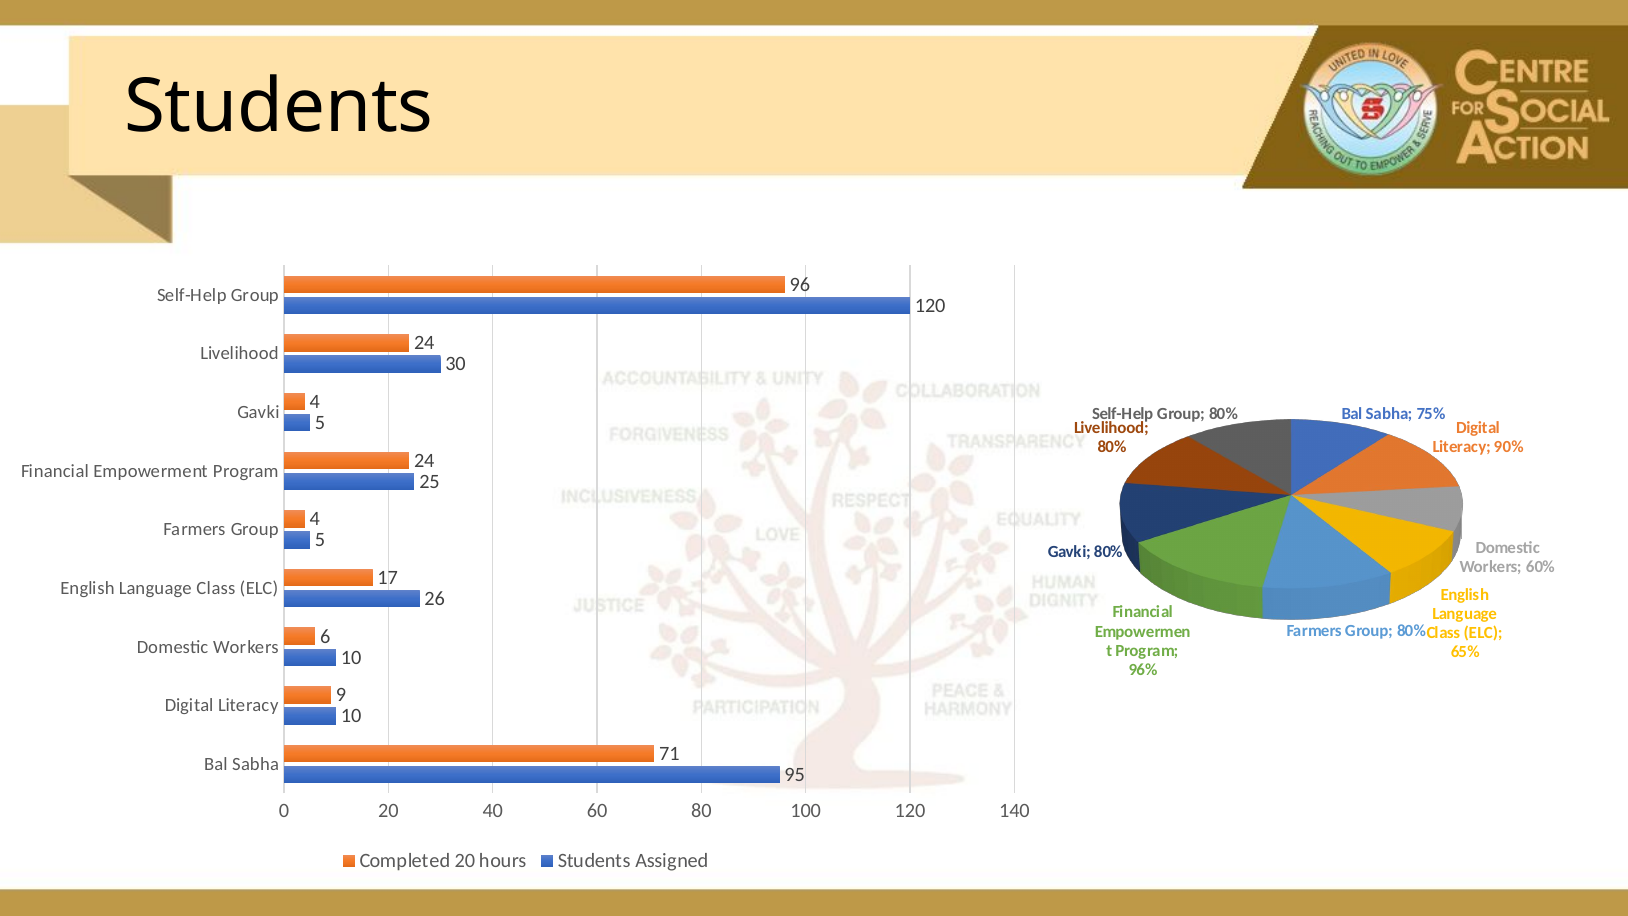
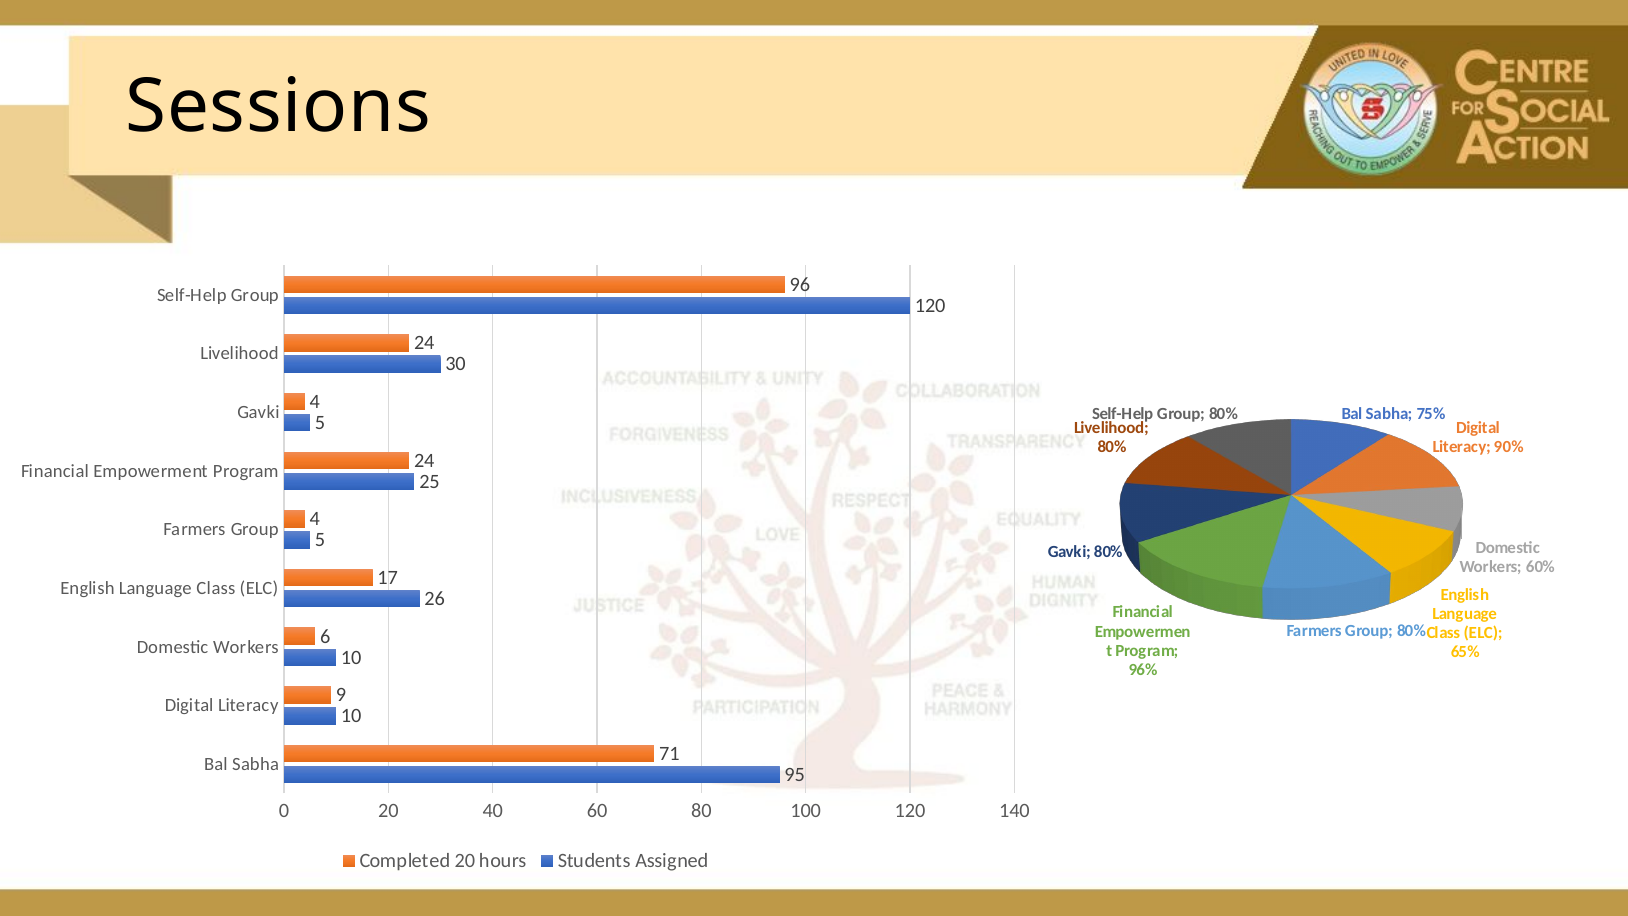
Students: Students -> Sessions (278, 107)
